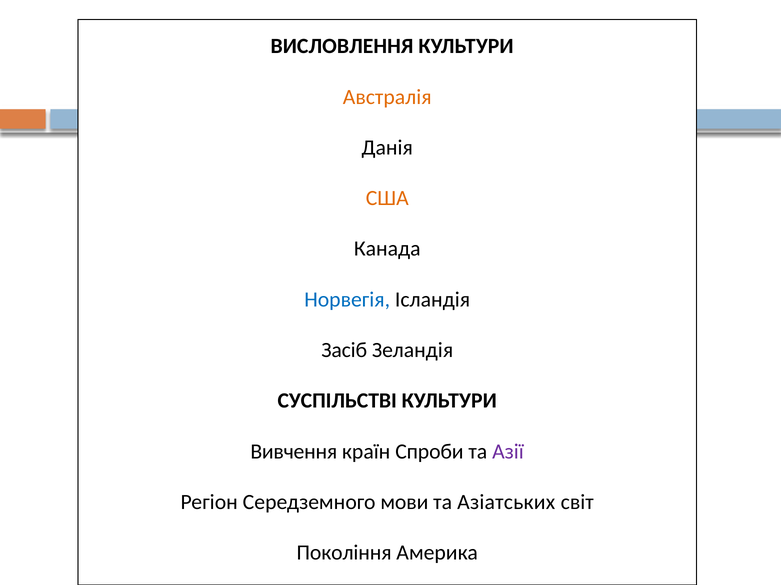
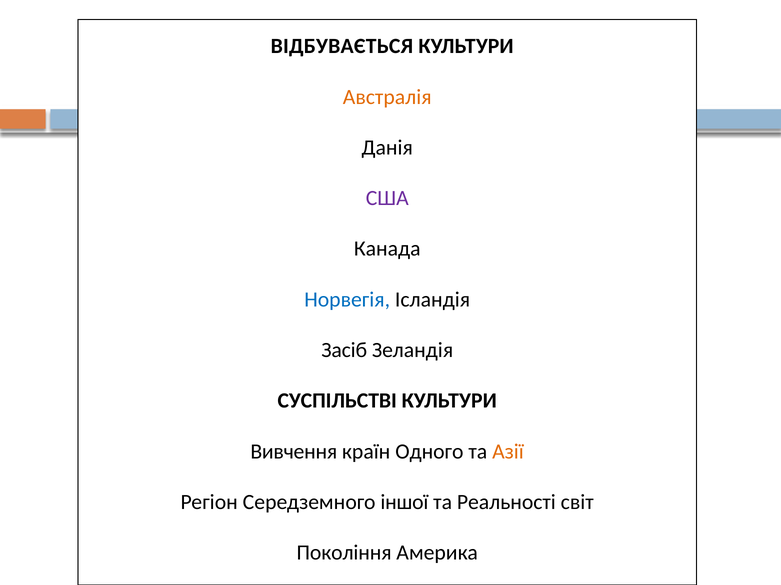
ВИСЛОВЛЕННЯ: ВИСЛОВЛЕННЯ -> ВІДБУВАЄТЬСЯ (342, 46)
США colour: orange -> purple (387, 198)
Спроби: Спроби -> Одного (429, 452)
Азії colour: purple -> orange (508, 452)
мови: мови -> іншої (404, 503)
Азіатських: Азіатських -> Реальності (506, 503)
